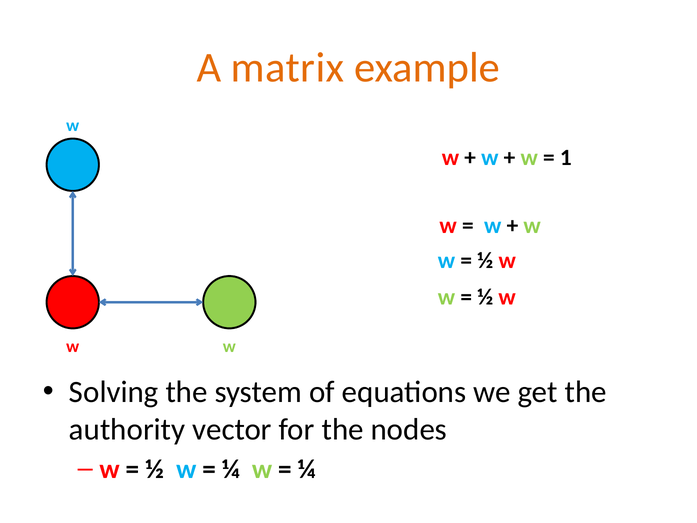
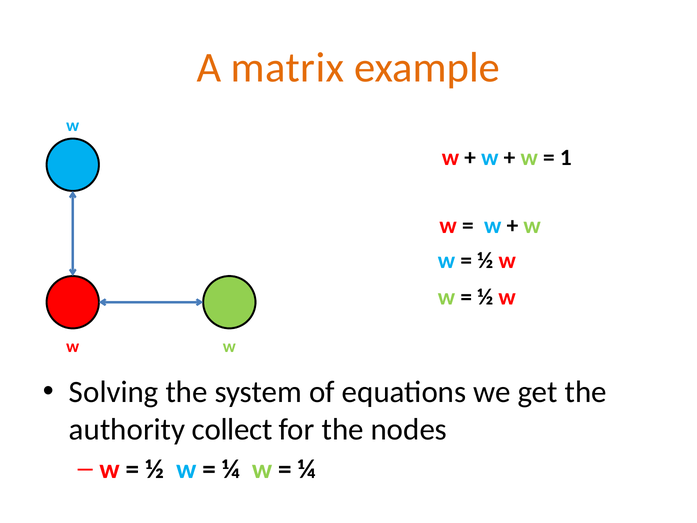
vector: vector -> collect (232, 429)
